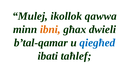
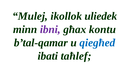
qawwa: qawwa -> uliedek (101, 16)
ibni colour: orange -> purple (50, 29)
dwieli: dwieli -> kontu (102, 29)
